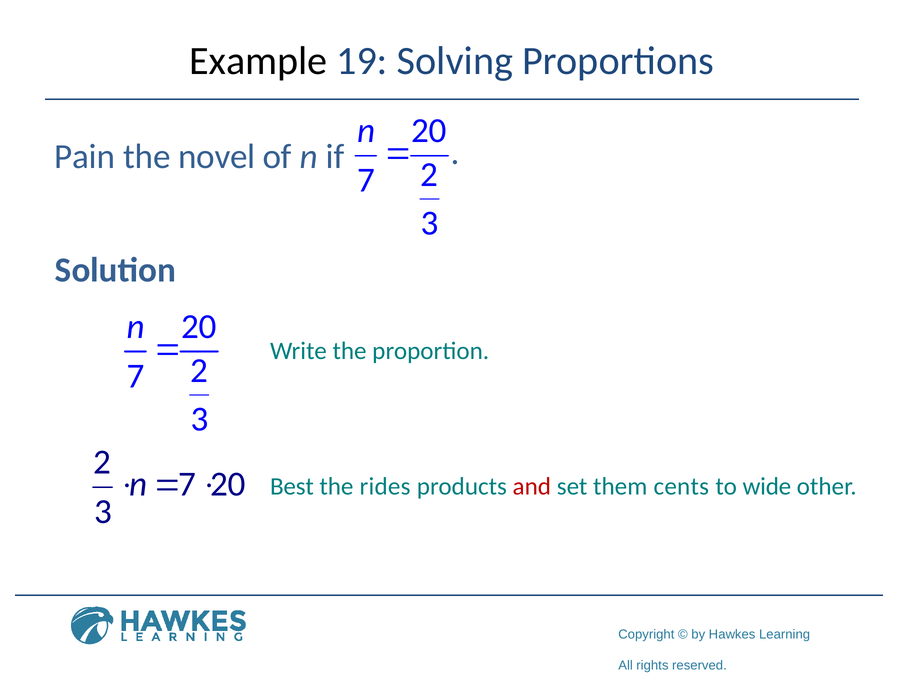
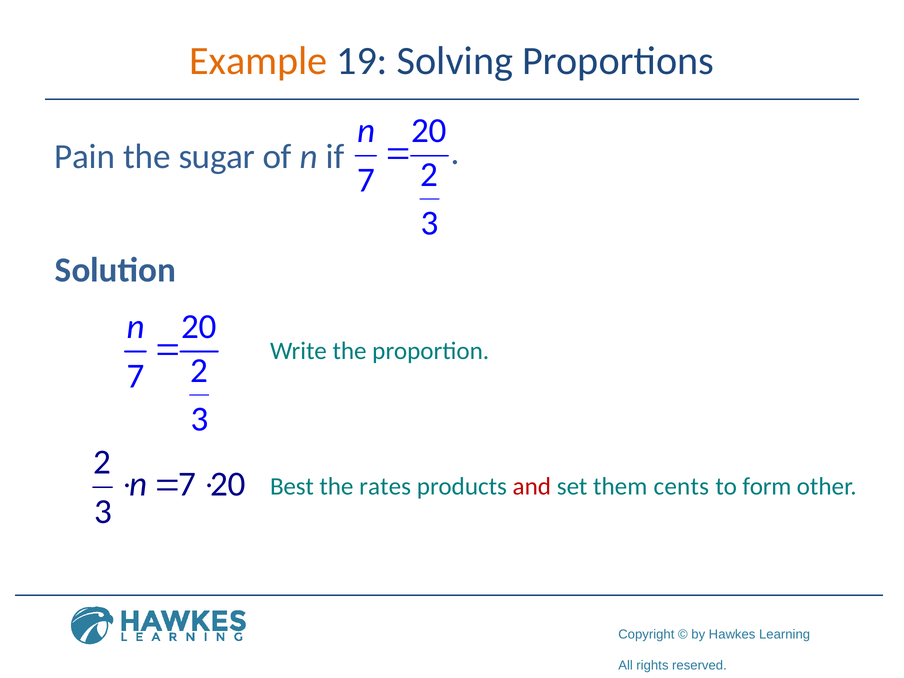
Example colour: black -> orange (258, 61)
novel: novel -> sugar (217, 157)
rides: rides -> rates (385, 486)
wide: wide -> form (767, 486)
